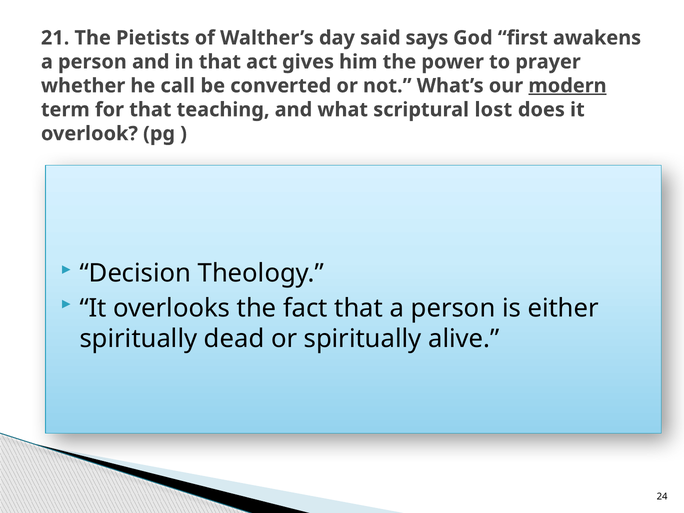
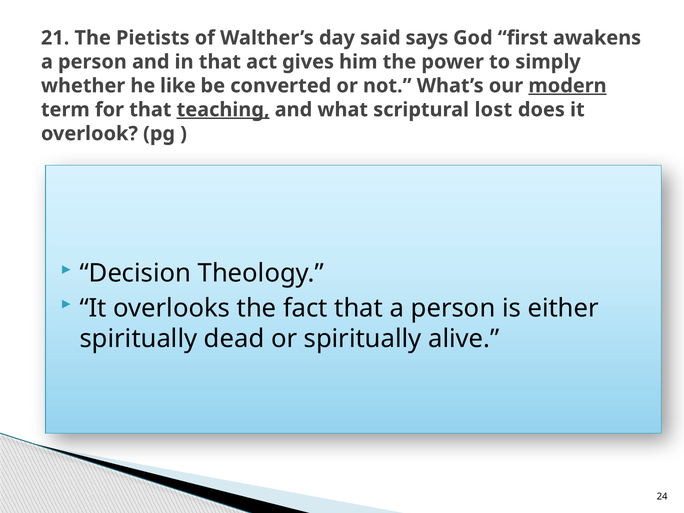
prayer: prayer -> simply (548, 62)
call: call -> like (178, 86)
teaching underline: none -> present (223, 110)
